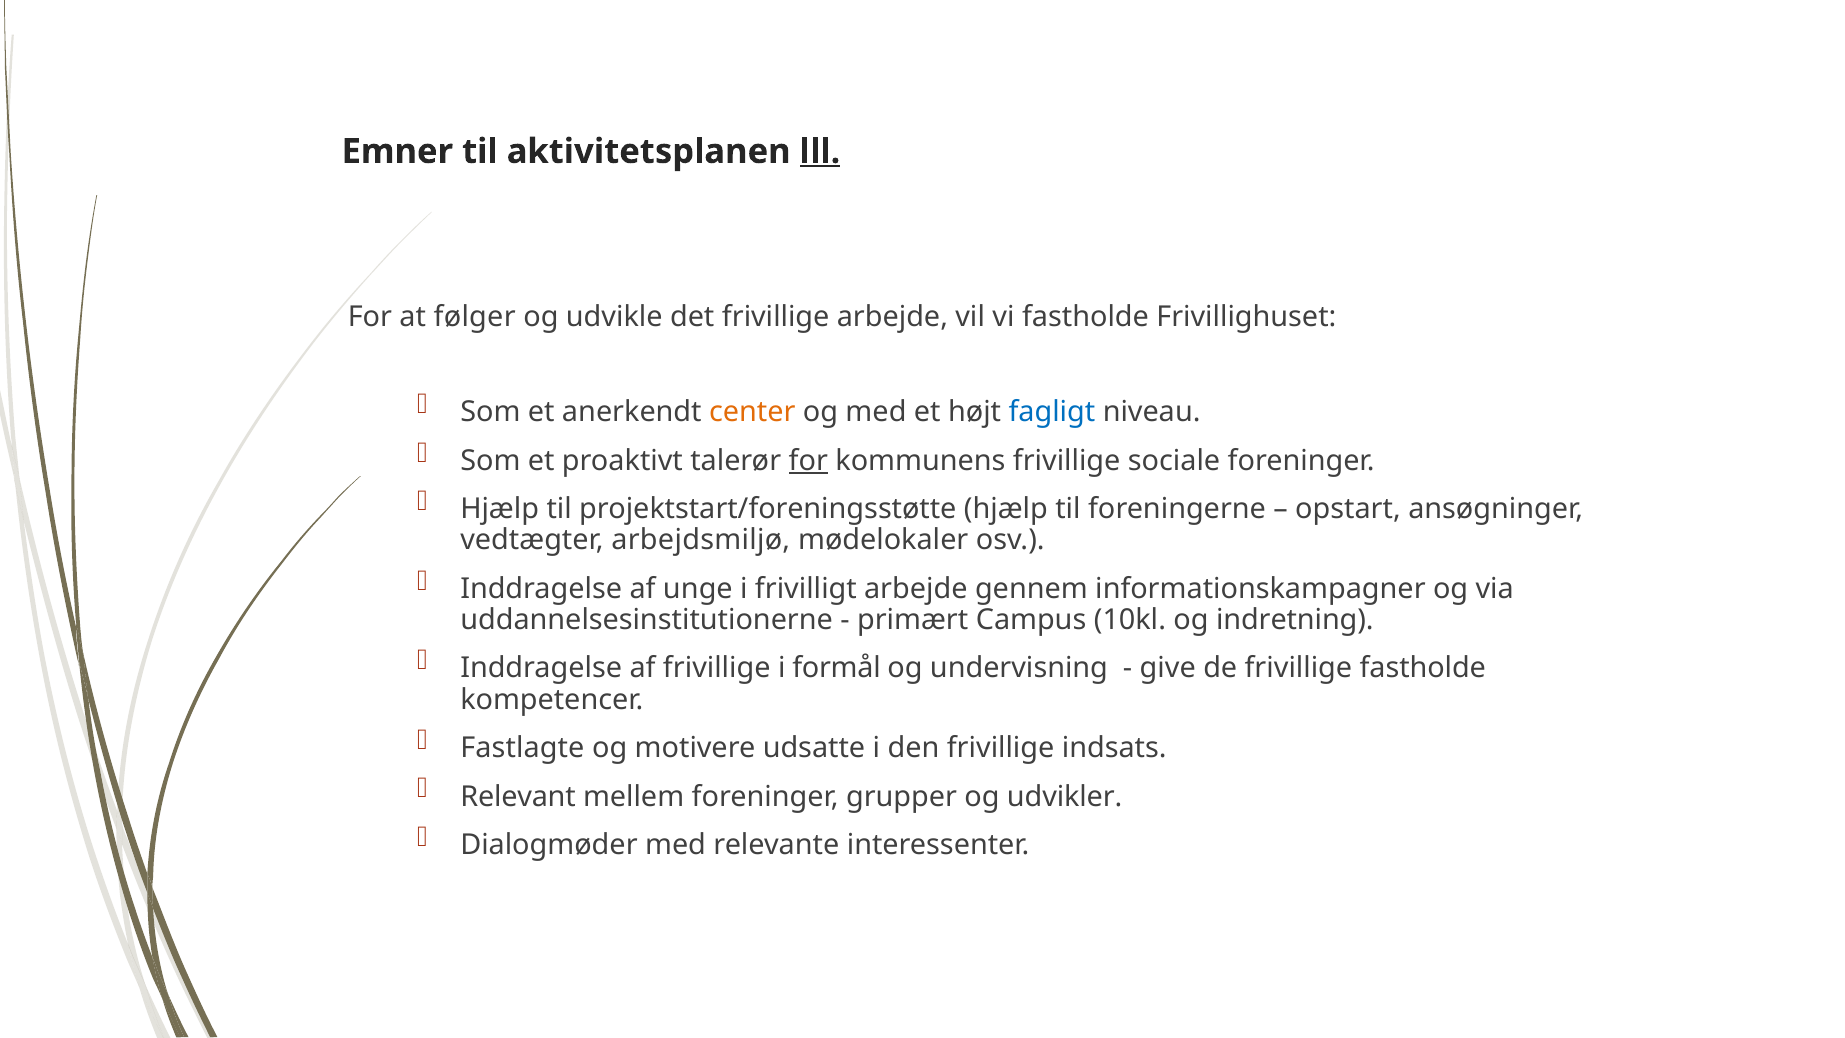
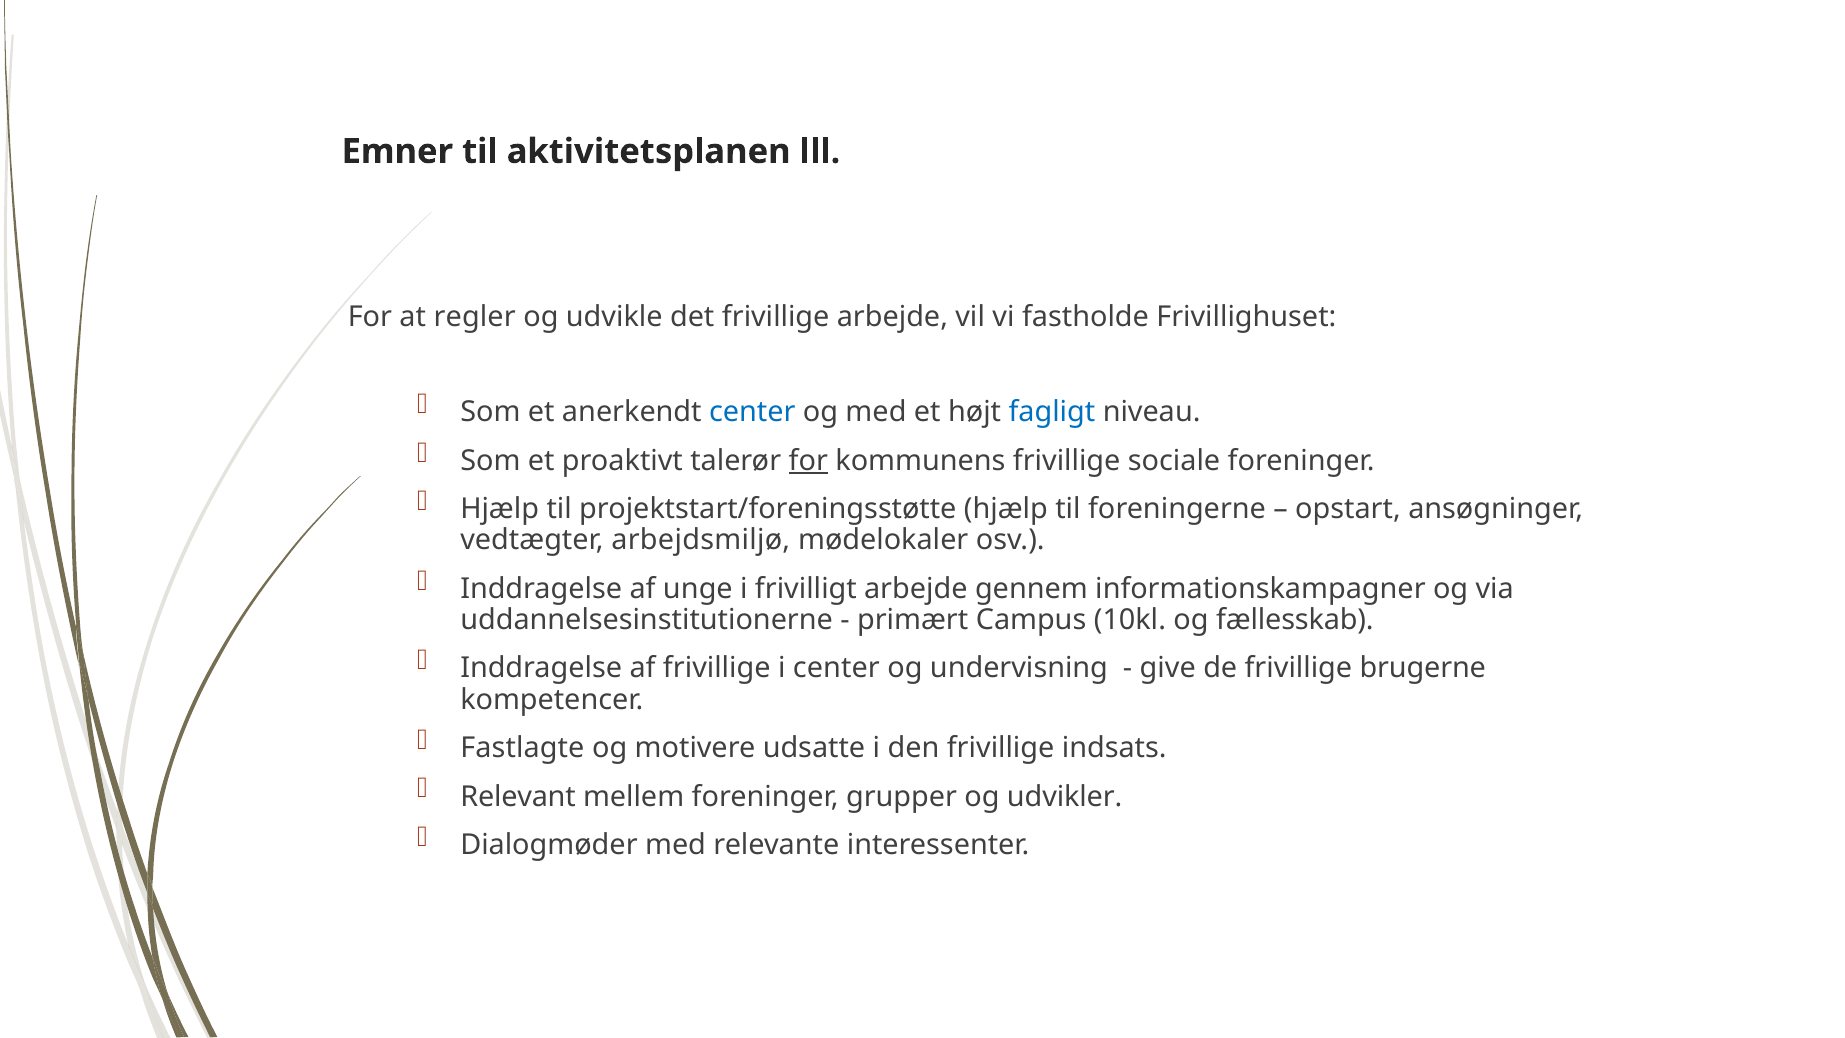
lll underline: present -> none (820, 151)
følger: følger -> regler (475, 317)
center colour: orange -> blue (752, 412)
indretning: indretning -> fællesskab (1295, 620)
i formål: formål -> center (836, 668)
frivillige fastholde: fastholde -> brugerne (1423, 668)
